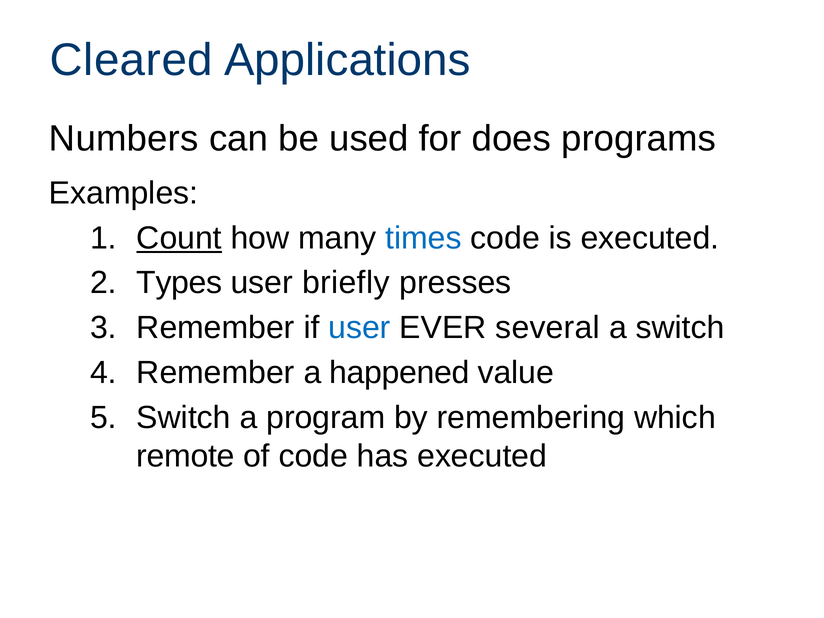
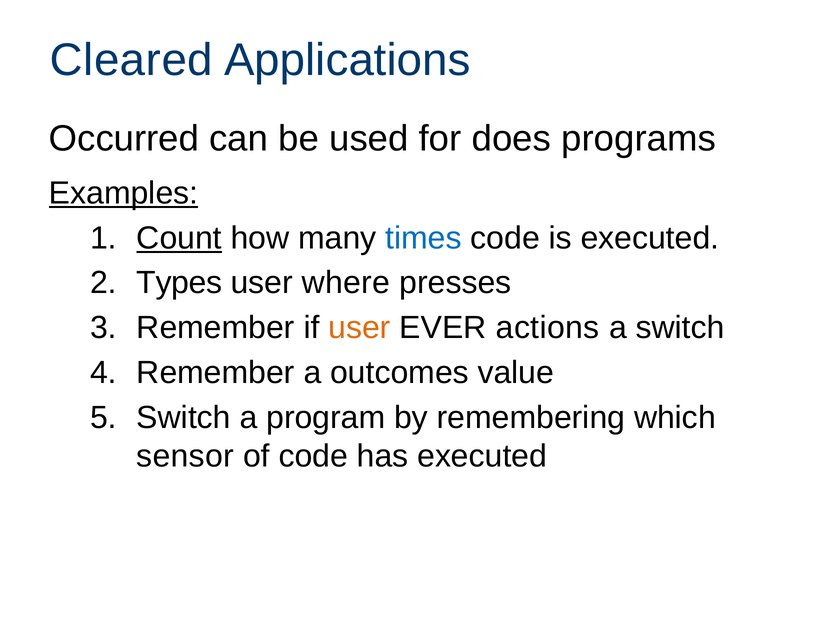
Numbers: Numbers -> Occurred (124, 139)
Examples underline: none -> present (124, 193)
briefly: briefly -> where (346, 283)
user colour: blue -> orange (359, 328)
several: several -> actions (548, 328)
happened: happened -> outcomes (400, 373)
remote: remote -> sensor (185, 456)
